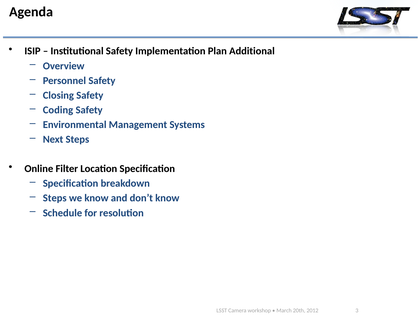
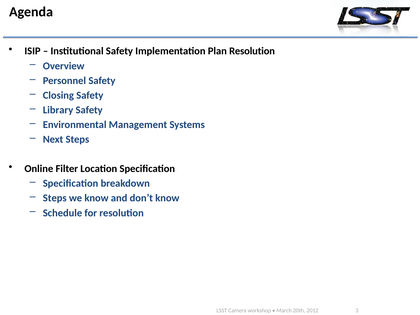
Plan Additional: Additional -> Resolution (252, 51)
Coding: Coding -> Library (58, 110)
